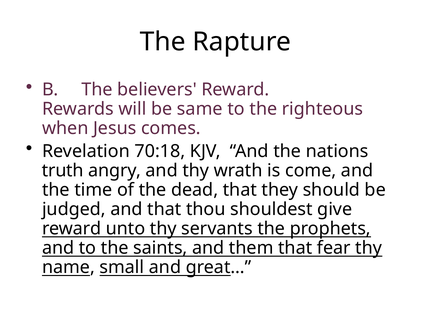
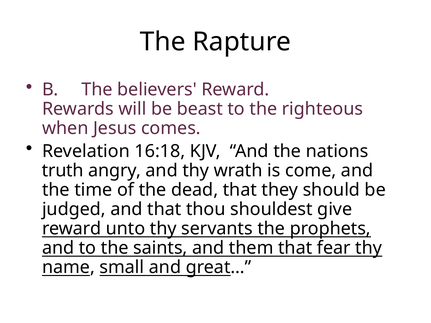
same: same -> beast (200, 109)
70:18: 70:18 -> 16:18 (160, 151)
